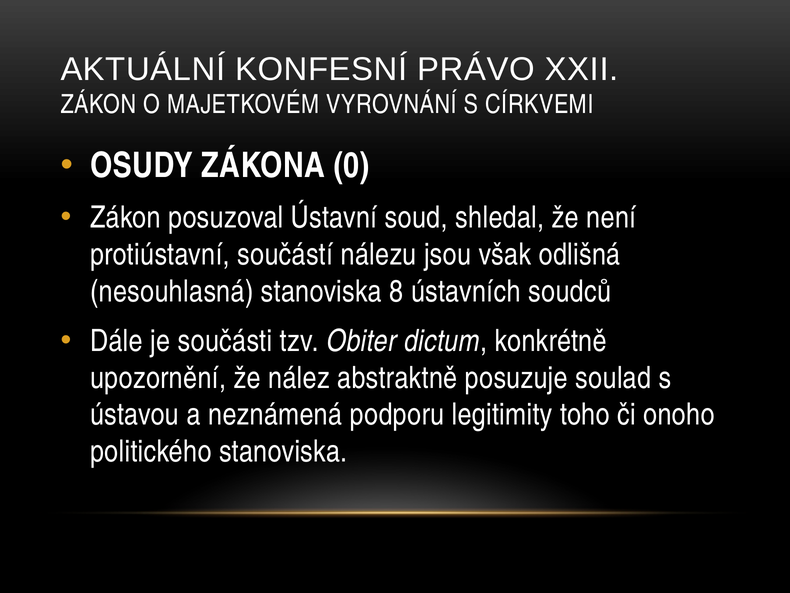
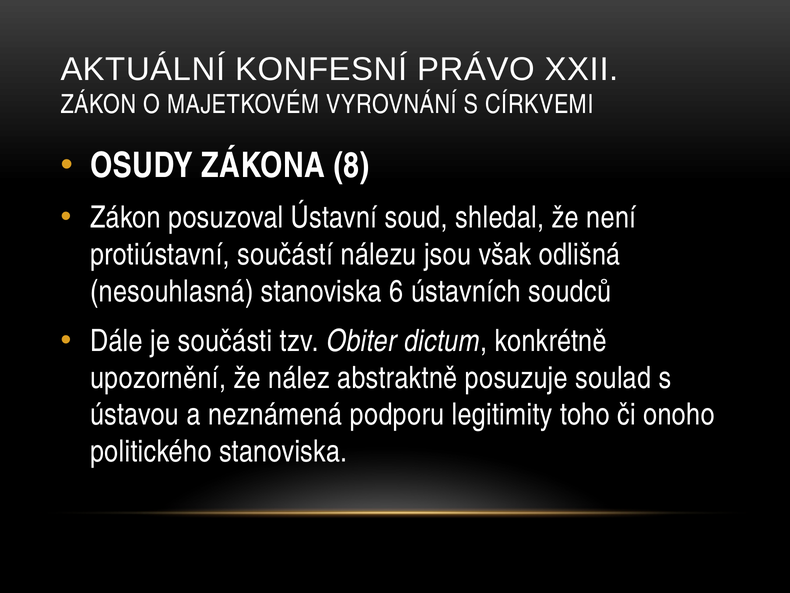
0: 0 -> 8 (351, 166)
8: 8 -> 6 (397, 291)
